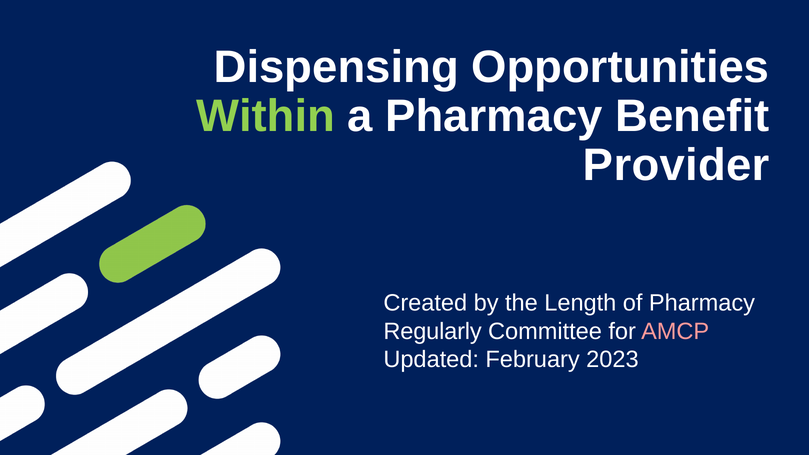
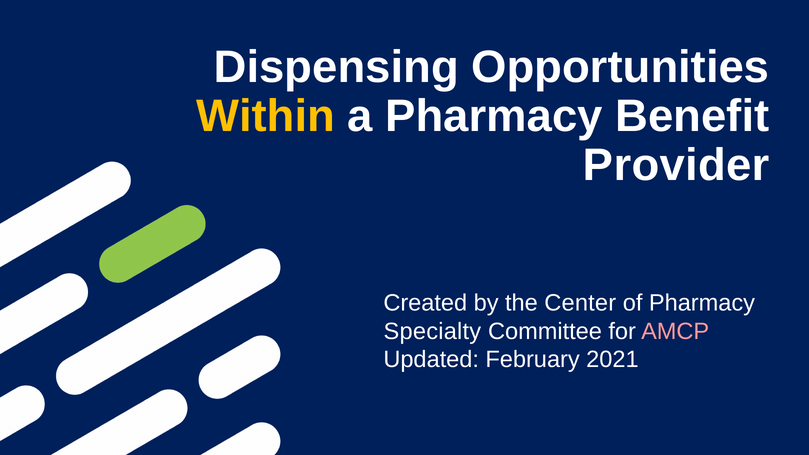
Within colour: light green -> yellow (266, 116)
Length: Length -> Center (580, 303)
Regularly: Regularly -> Specialty (432, 331)
2023: 2023 -> 2021 (612, 360)
